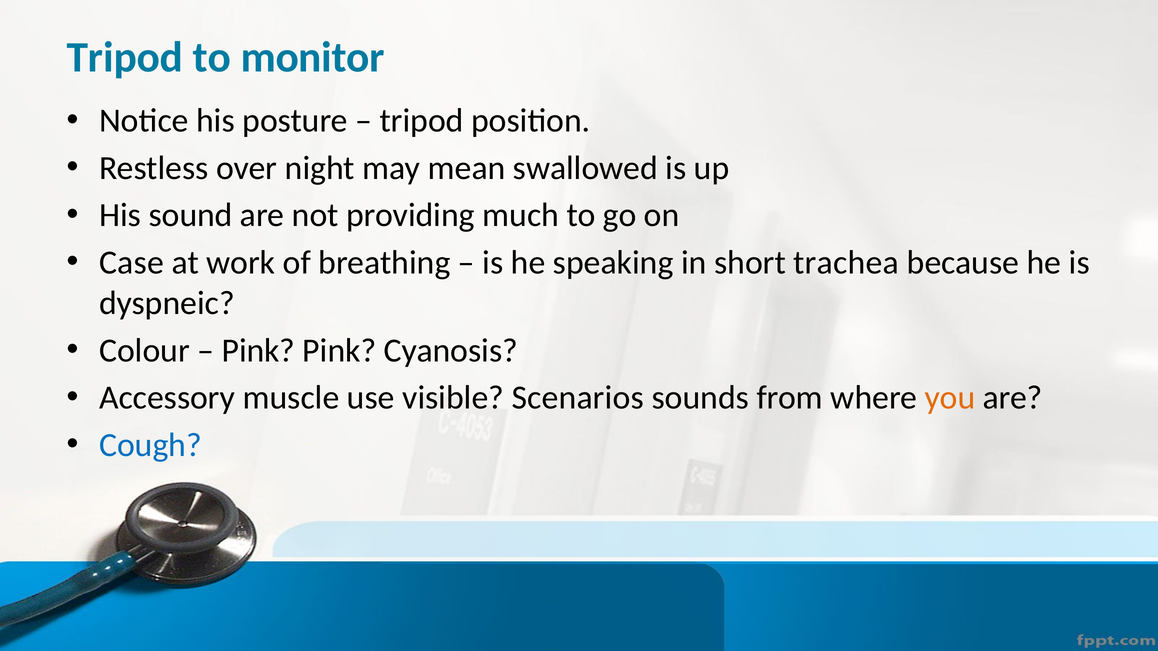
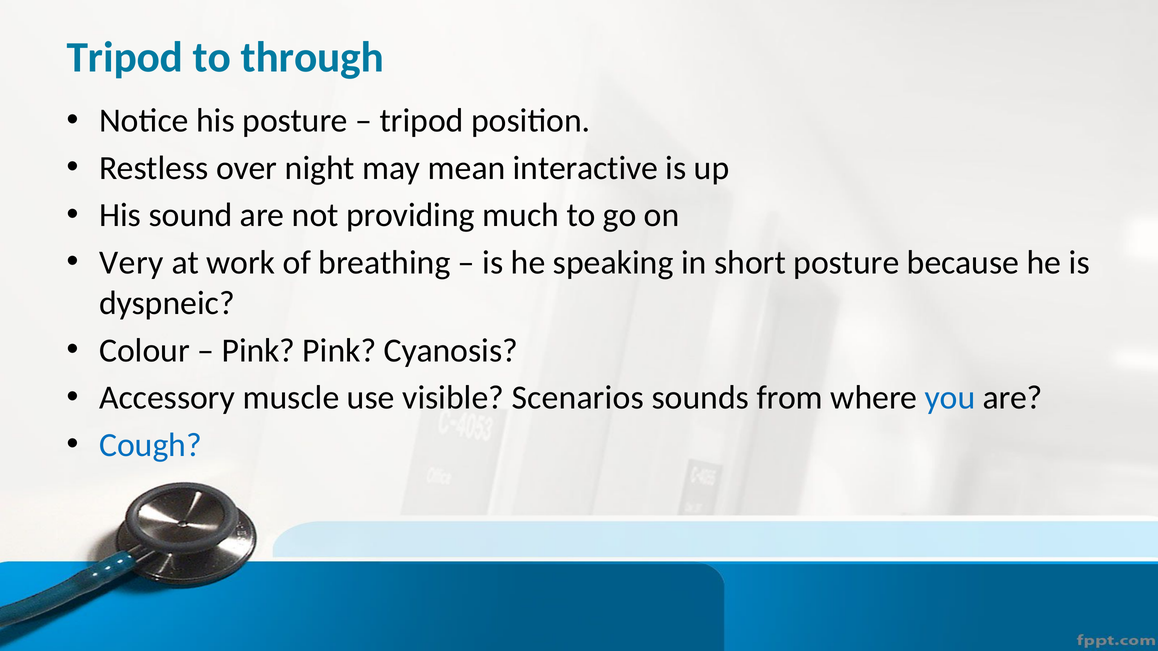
monitor: monitor -> through (312, 57)
swallowed: swallowed -> interactive (585, 168)
Case: Case -> Very (131, 263)
short trachea: trachea -> posture (846, 263)
you colour: orange -> blue (950, 398)
